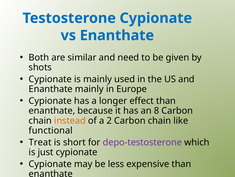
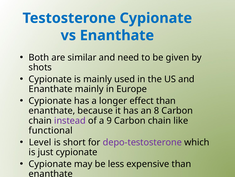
instead colour: orange -> purple (70, 120)
2: 2 -> 9 (109, 120)
Treat: Treat -> Level (40, 142)
